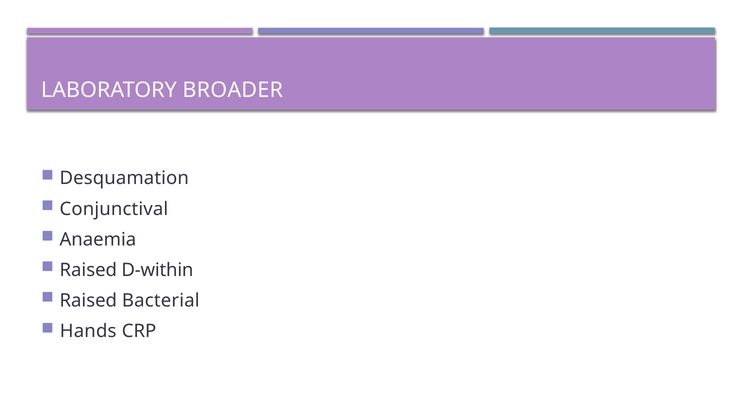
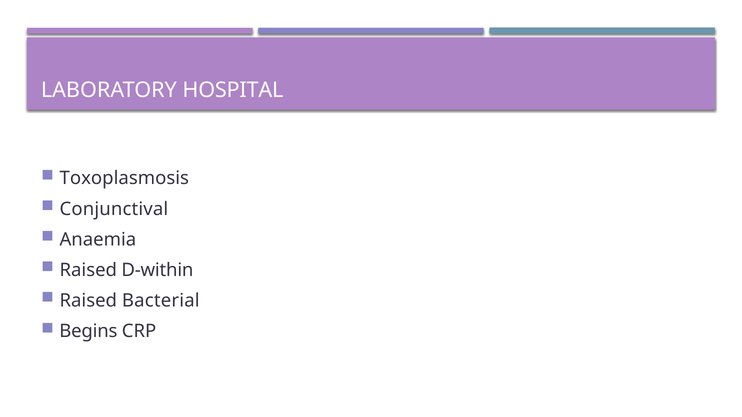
BROADER: BROADER -> HOSPITAL (233, 90)
Desquamation: Desquamation -> Toxoplasmosis (124, 179)
Hands: Hands -> Begins (88, 332)
